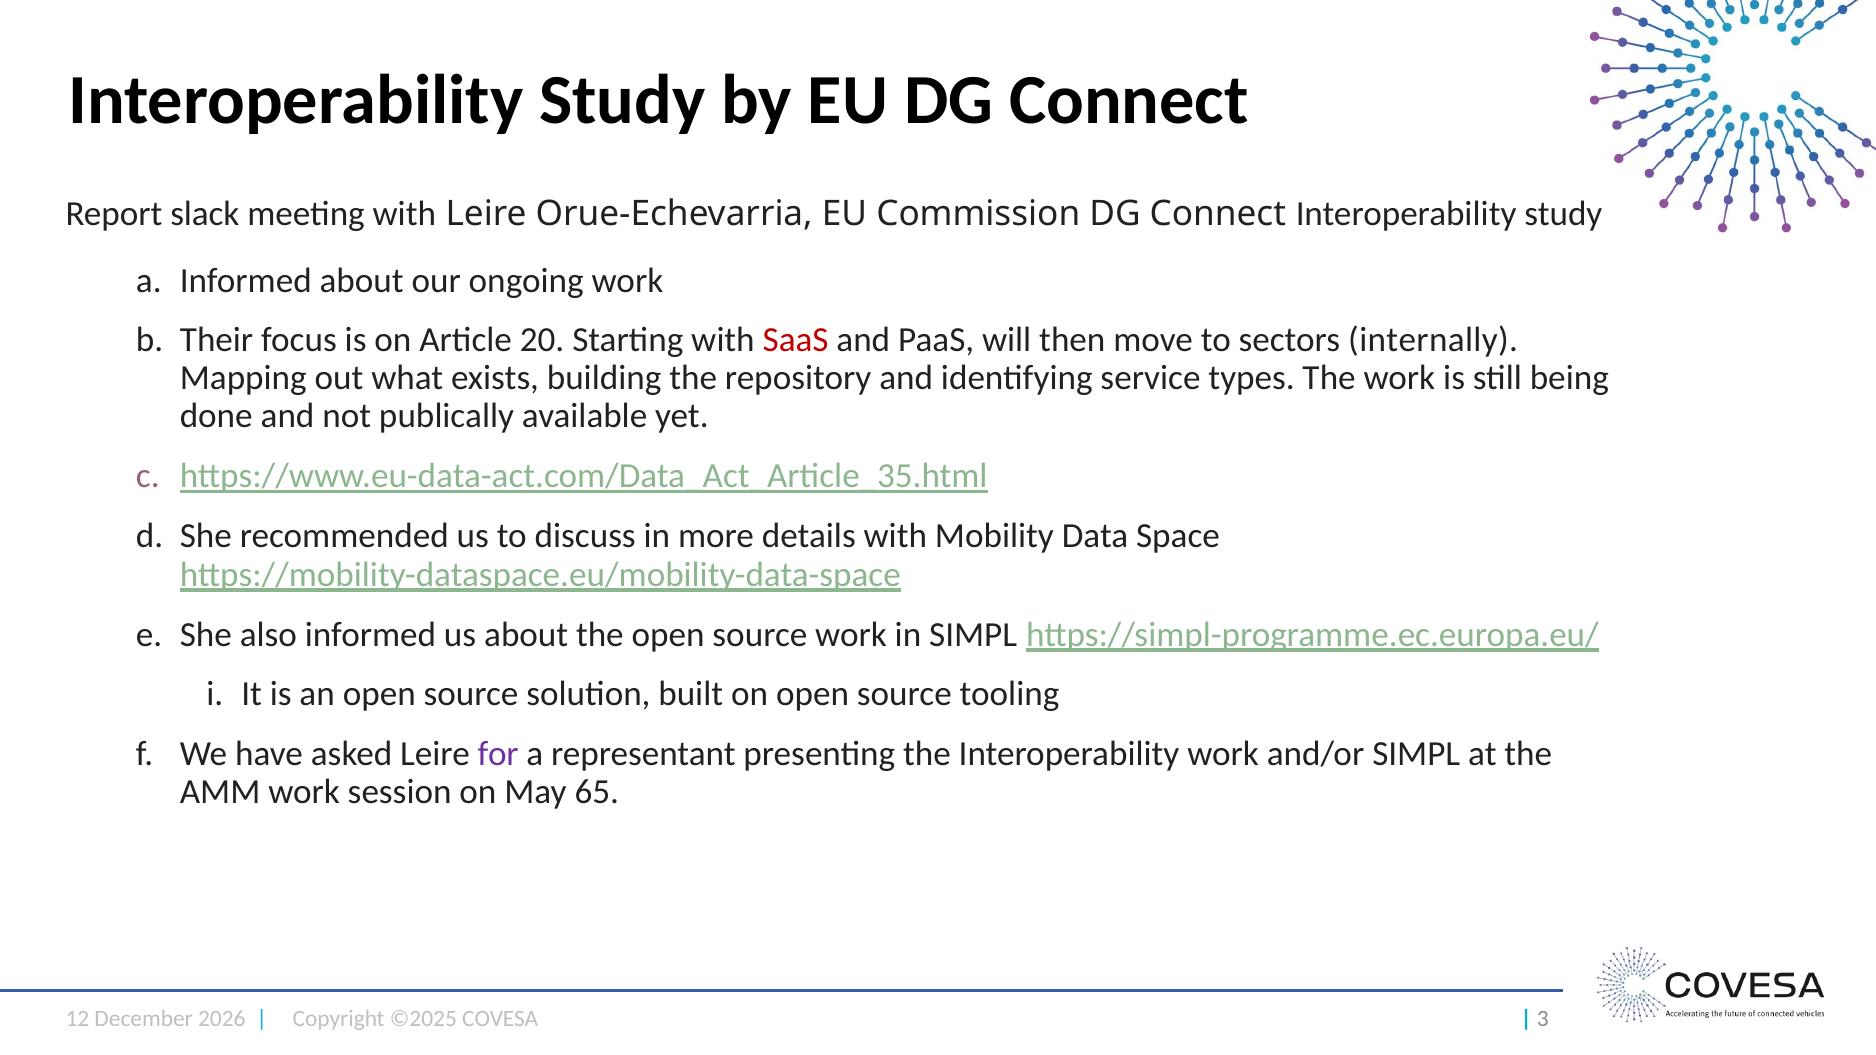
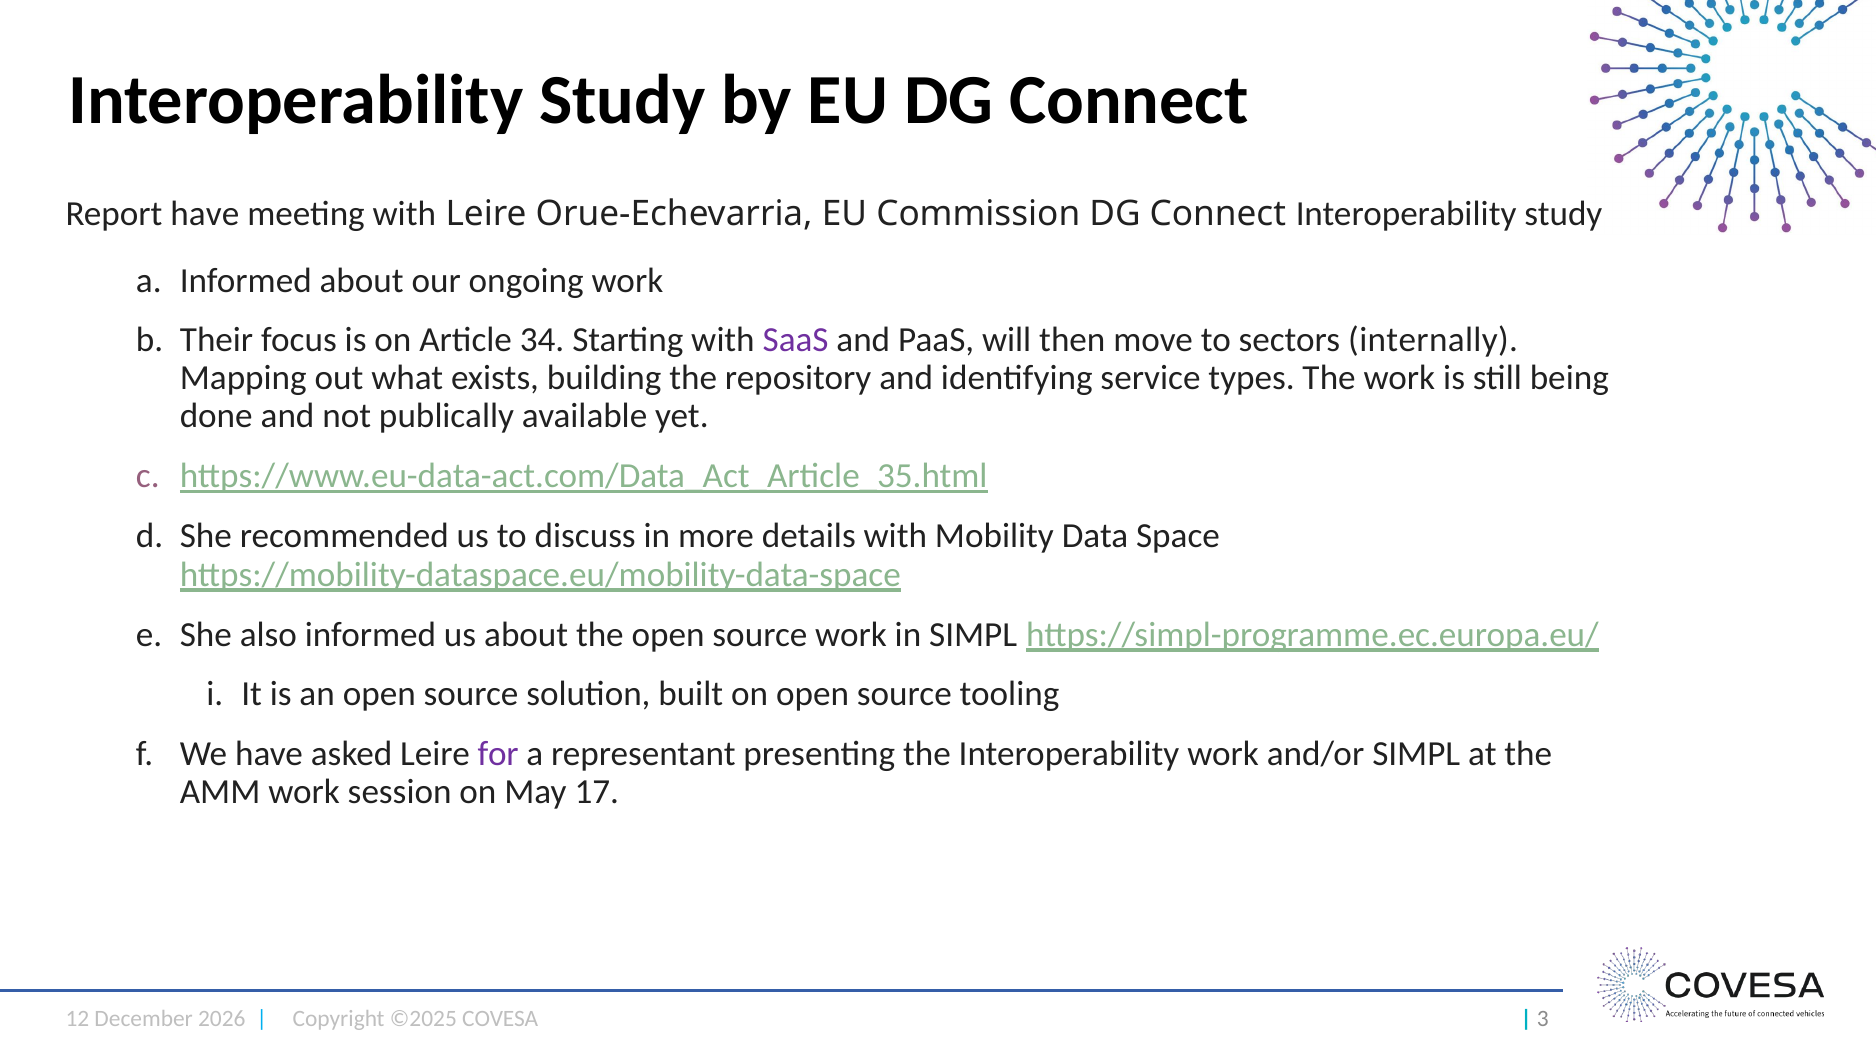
Report slack: slack -> have (205, 214)
20: 20 -> 34 (542, 340)
SaaS colour: red -> purple (796, 340)
65: 65 -> 17 (597, 792)
